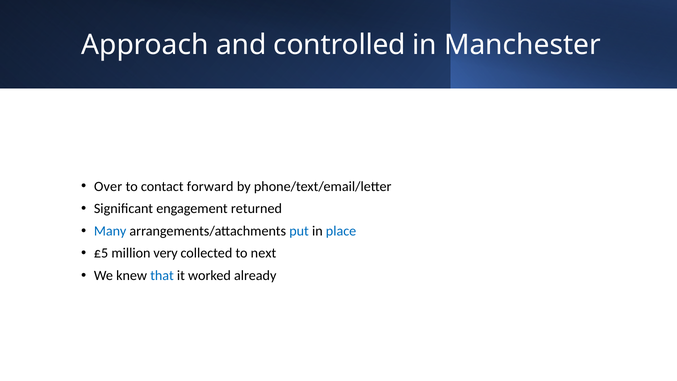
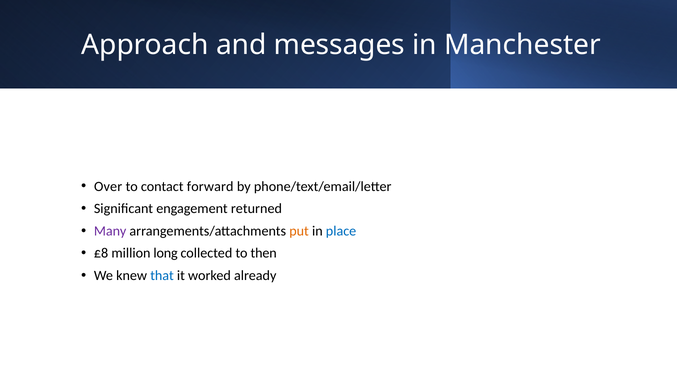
controlled: controlled -> messages (339, 45)
Many colour: blue -> purple (110, 231)
put colour: blue -> orange (299, 231)
£5: £5 -> £8 (101, 253)
very: very -> long (166, 253)
next: next -> then (264, 253)
